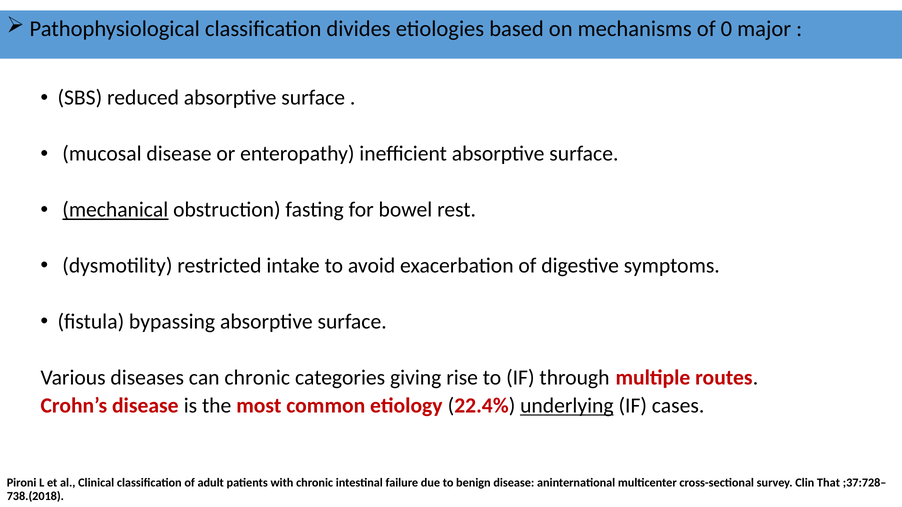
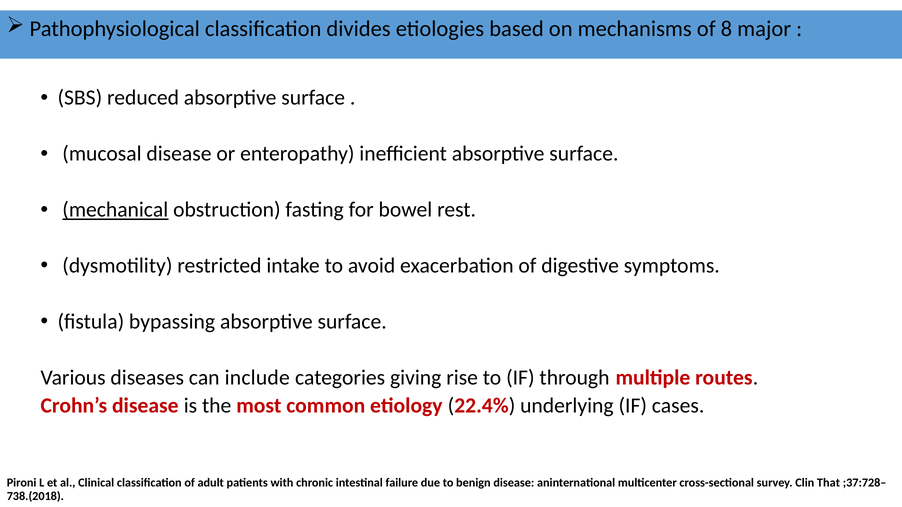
0: 0 -> 8 (726, 29)
can chronic: chronic -> include (257, 378)
underlying underline: present -> none (567, 406)
